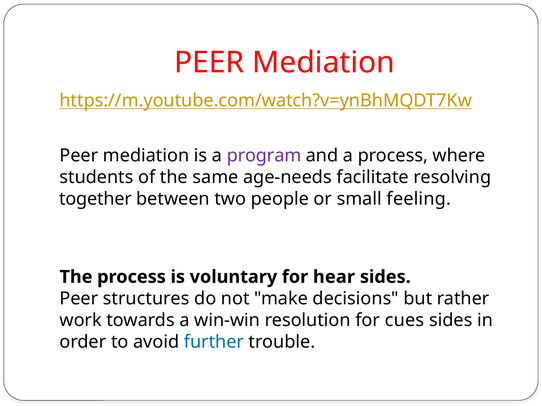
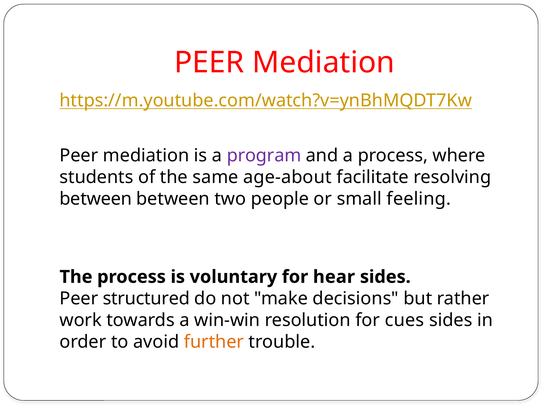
age-needs: age-needs -> age-about (287, 177)
together: together -> between (96, 199)
structures: structures -> structured (146, 299)
further colour: blue -> orange (214, 342)
